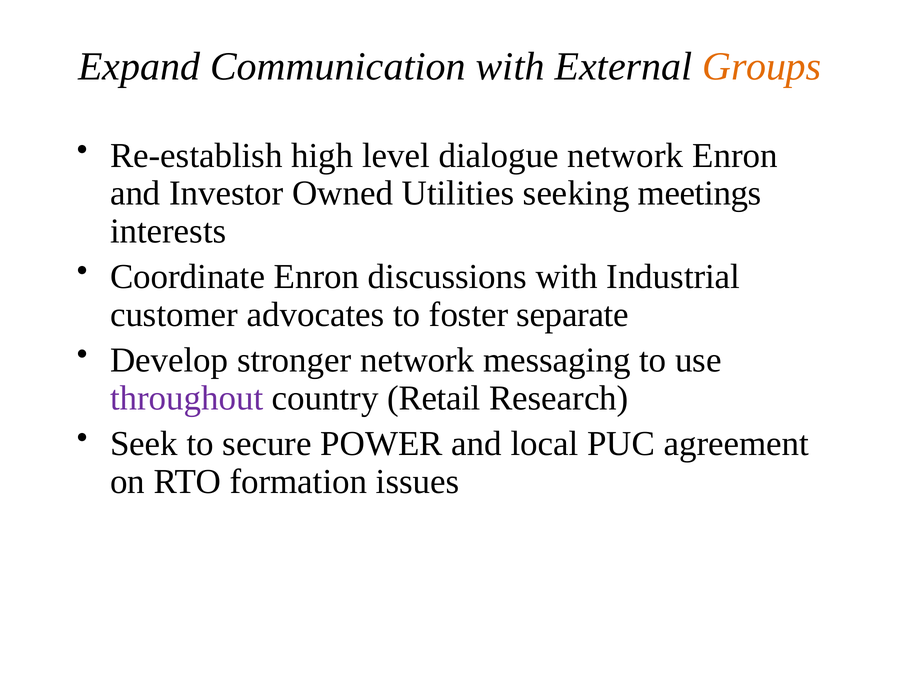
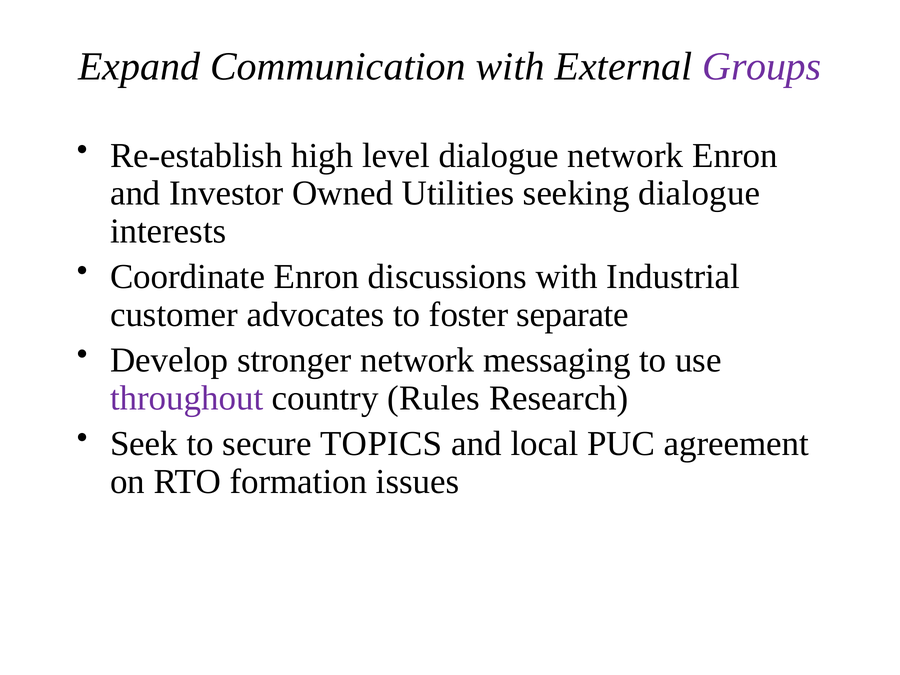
Groups colour: orange -> purple (762, 67)
seeking meetings: meetings -> dialogue (699, 193)
Retail: Retail -> Rules (434, 398)
POWER: POWER -> TOPICS (381, 444)
